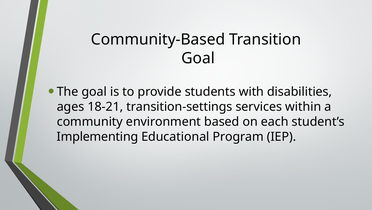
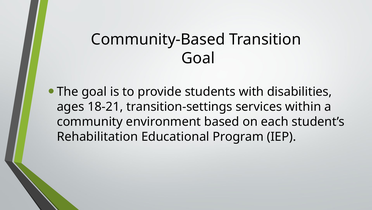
Implementing: Implementing -> Rehabilitation (97, 136)
